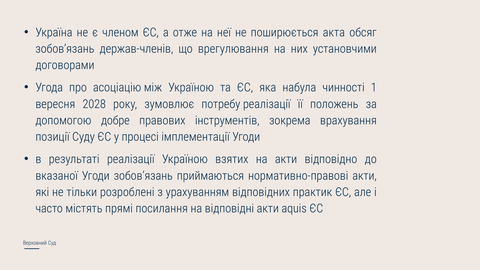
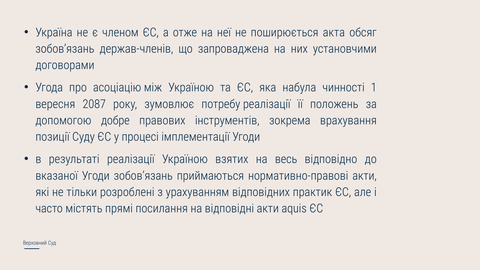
врегулювання: врегулювання -> запроваджена (233, 49)
2028: 2028 -> 2087 (94, 104)
на акти: акти -> весь (286, 159)
